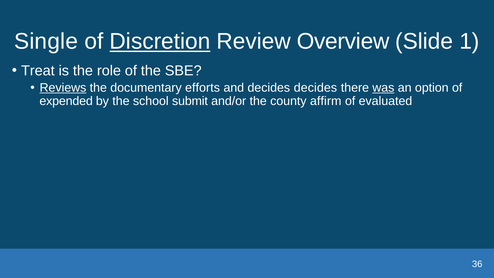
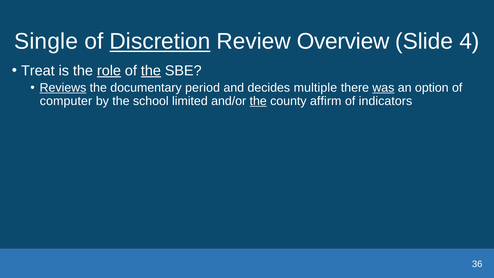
1: 1 -> 4 (469, 41)
role underline: none -> present (109, 71)
the underline: none -> present (151, 71)
efforts: efforts -> period (203, 88)
decides decides: decides -> multiple (315, 88)
expended: expended -> computer (66, 101)
submit: submit -> limited (190, 101)
the underline: none -> present (258, 101)
evaluated: evaluated -> indicators (385, 101)
